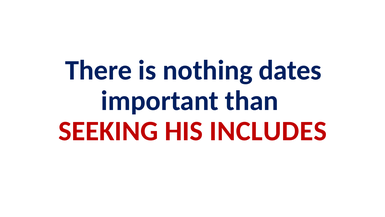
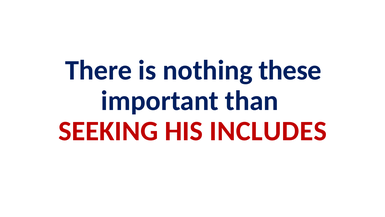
dates: dates -> these (290, 70)
